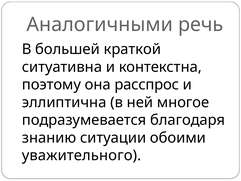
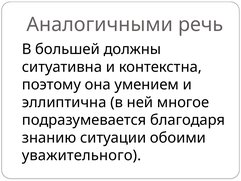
краткой: краткой -> должны (132, 49)
расспрос: расспрос -> умением (147, 85)
